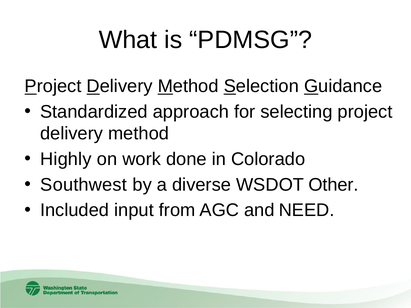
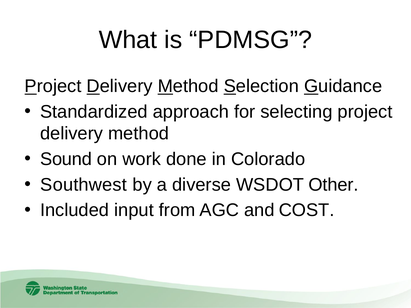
Highly: Highly -> Sound (66, 159)
NEED: NEED -> COST (307, 210)
